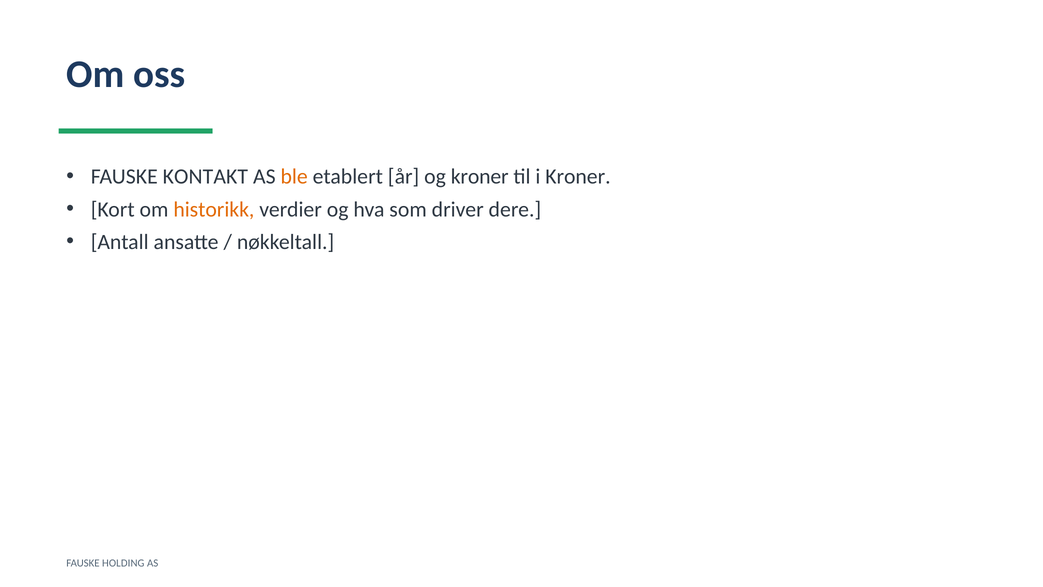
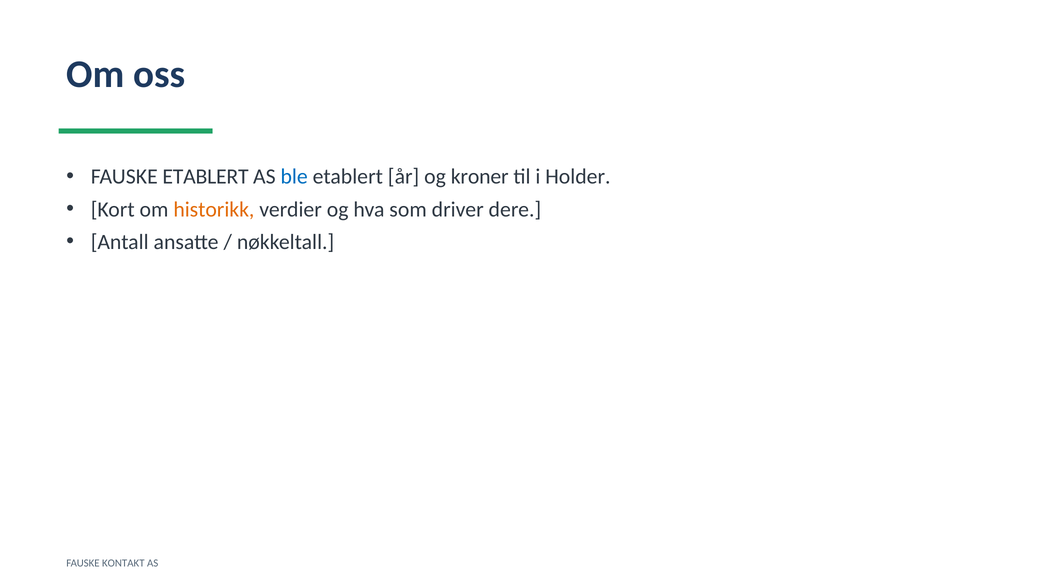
FAUSKE KONTAKT: KONTAKT -> ETABLERT (206, 177)
ble colour: orange -> blue (294, 177)
i Kroner: Kroner -> Holder (578, 177)
HOLDING: HOLDING -> KONTAKT (123, 563)
